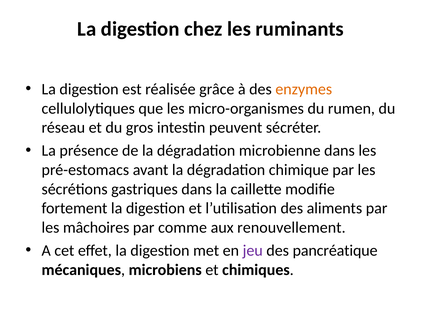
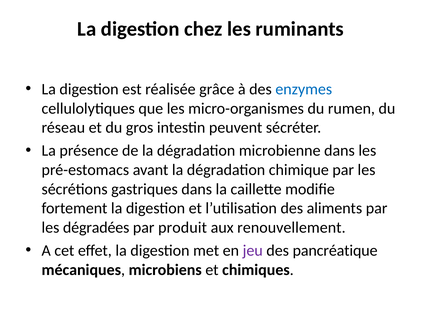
enzymes colour: orange -> blue (304, 89)
mâchoires: mâchoires -> dégradées (96, 227)
comme: comme -> produit (183, 227)
